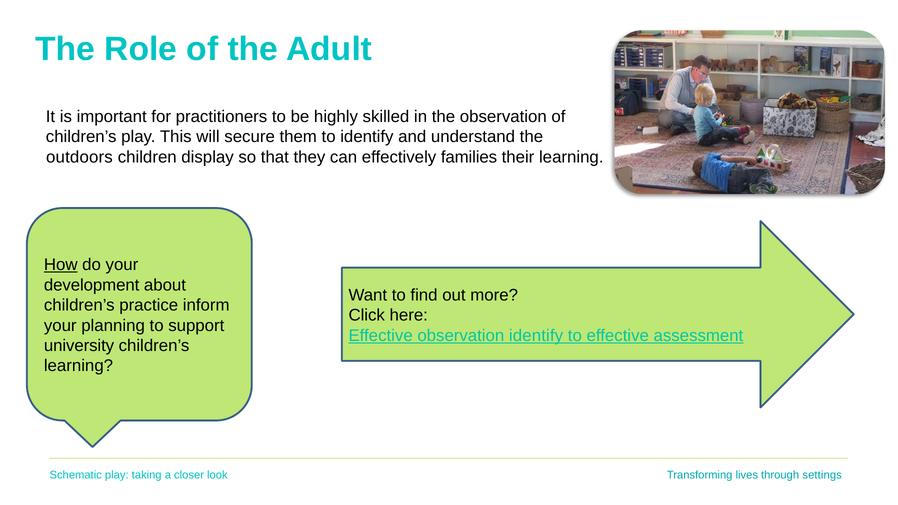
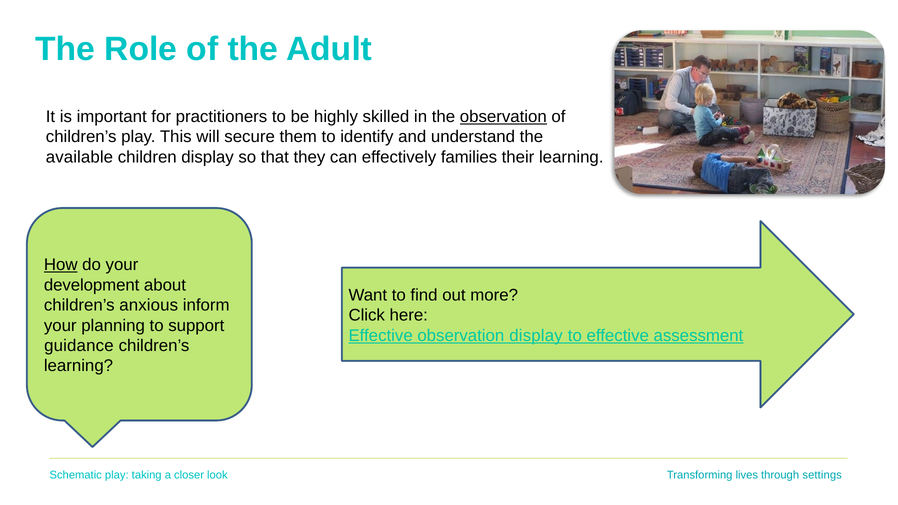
observation underline: none -> present (503, 117)
outdoors: outdoors -> available (79, 157)
practice: practice -> anxious (149, 305)
observation identify: identify -> display (536, 336)
university: university -> guidance (79, 346)
